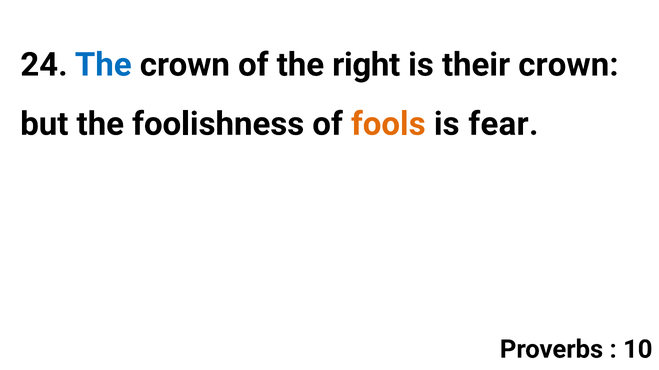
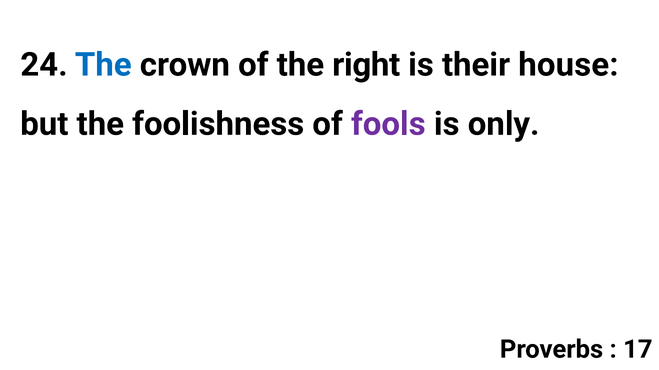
their crown: crown -> house (568, 65)
fools colour: orange -> purple (388, 124)
fear: fear -> only (504, 124)
10: 10 -> 17 (638, 350)
